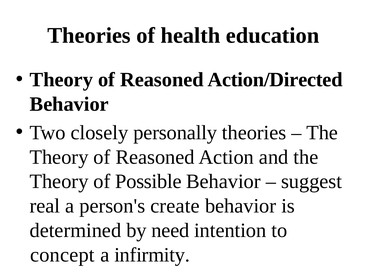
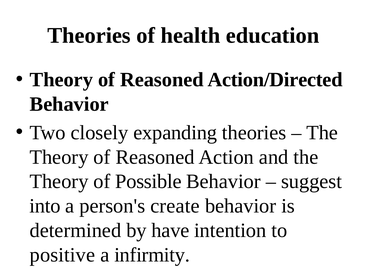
personally: personally -> expanding (175, 133)
real: real -> into (45, 206)
need: need -> have (170, 231)
concept: concept -> positive (62, 255)
